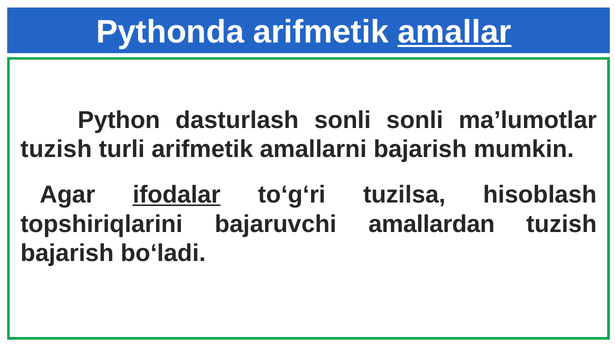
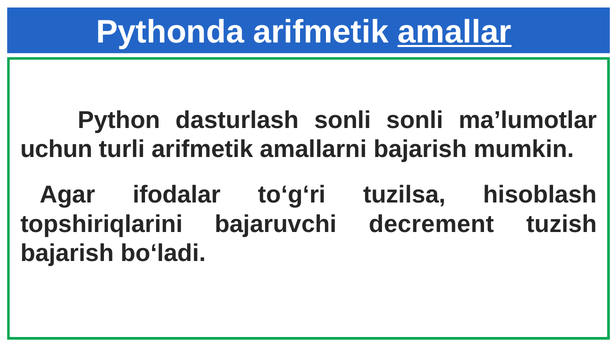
tuzish: tuzish -> uchun (56, 149)
ifodalar underline: present -> none (177, 195)
amallardan: amallardan -> decrement (431, 224)
